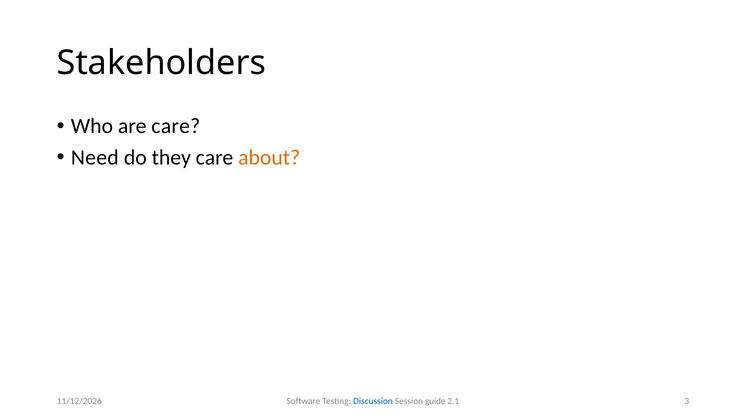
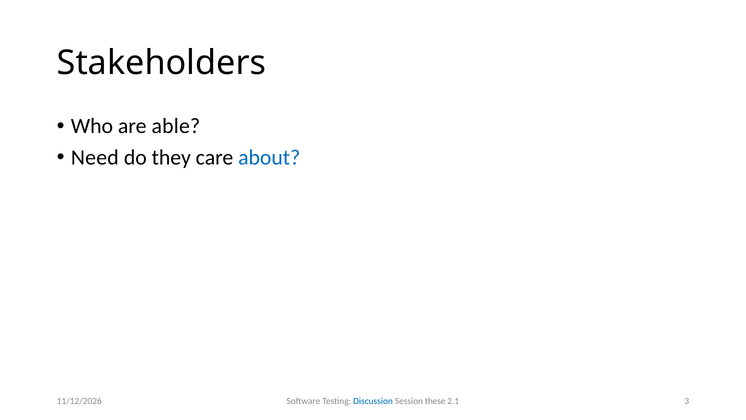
are care: care -> able (176, 126)
about colour: orange -> blue (269, 157)
guide: guide -> these (435, 401)
